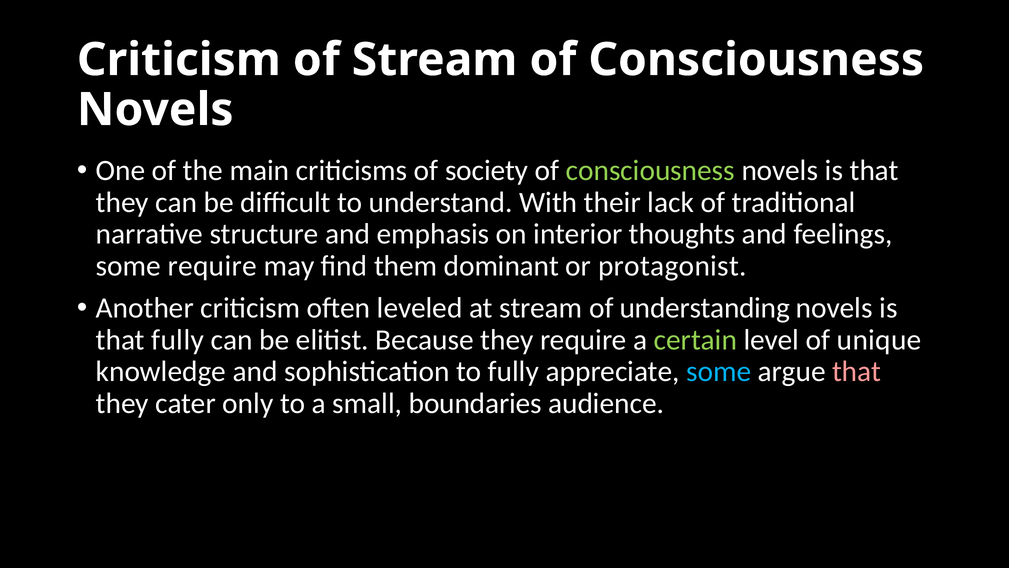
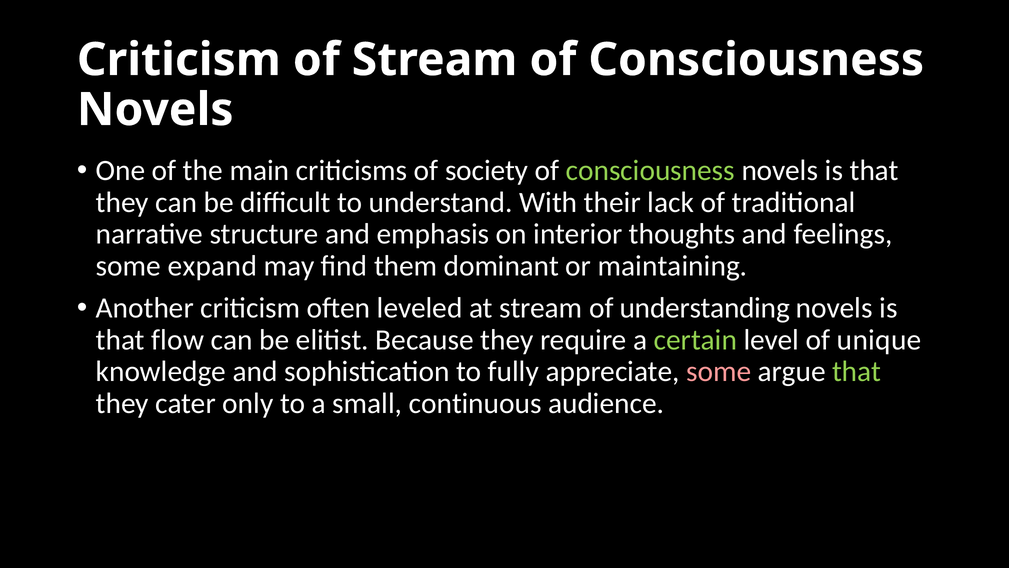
some require: require -> expand (212, 266)
protagonist: protagonist -> maintaining (673, 266)
that fully: fully -> flow (178, 340)
some colour: light blue -> pink (719, 371)
that colour: pink -> light green (857, 371)
boundaries: boundaries -> continuous (475, 403)
